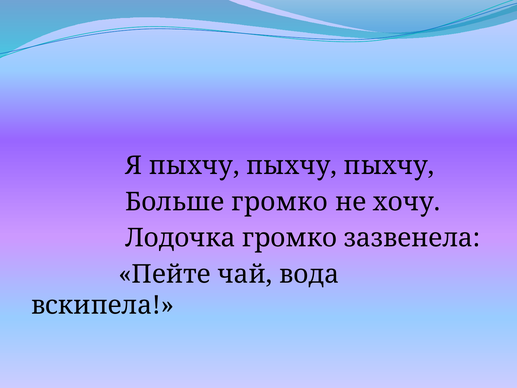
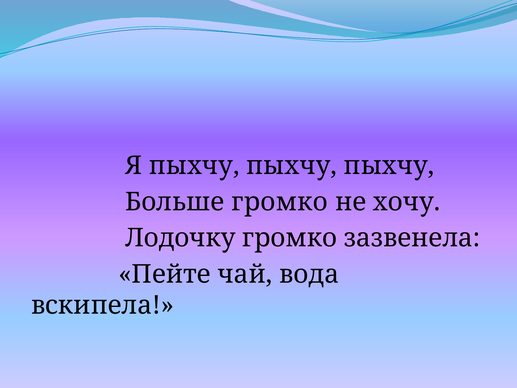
Лодочка: Лодочка -> Лодочку (180, 238)
